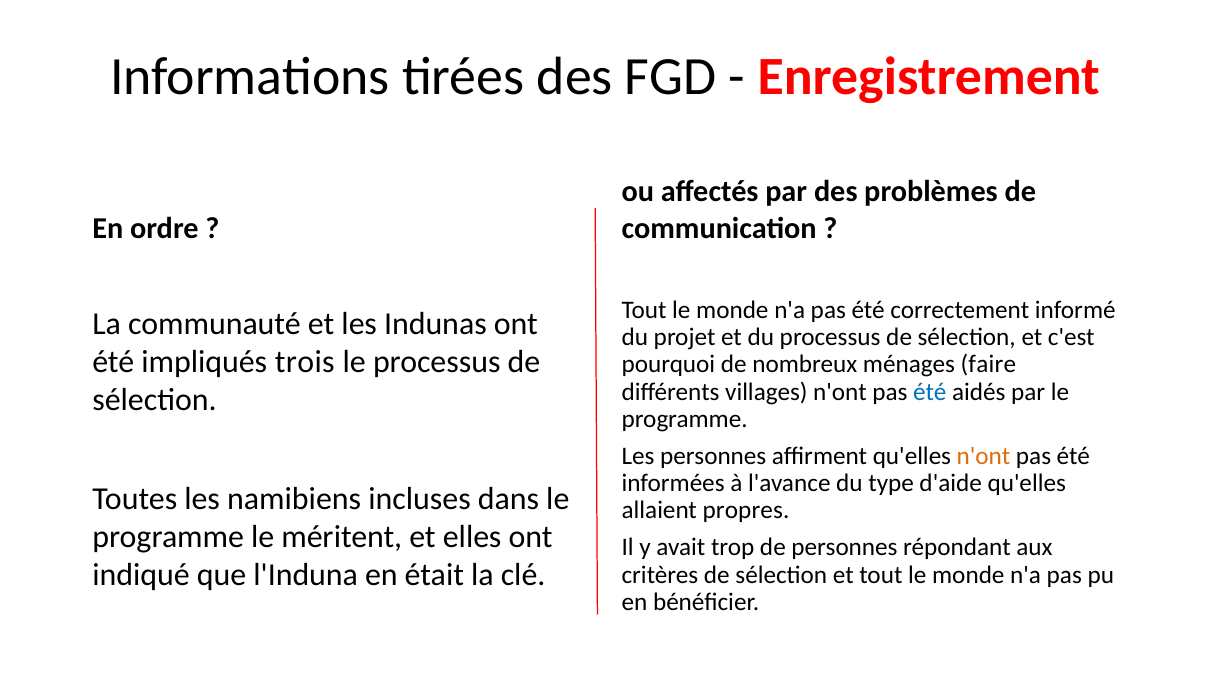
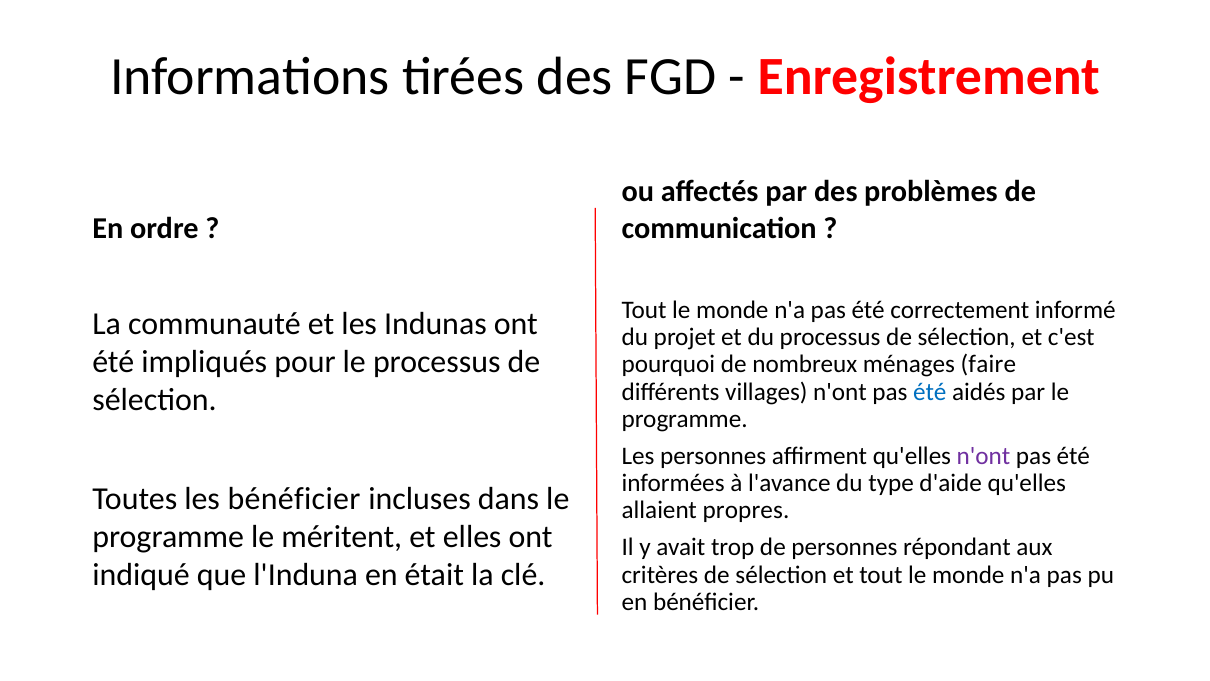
trois: trois -> pour (305, 362)
n'ont colour: orange -> purple (984, 456)
les namibiens: namibiens -> bénéficier (294, 498)
